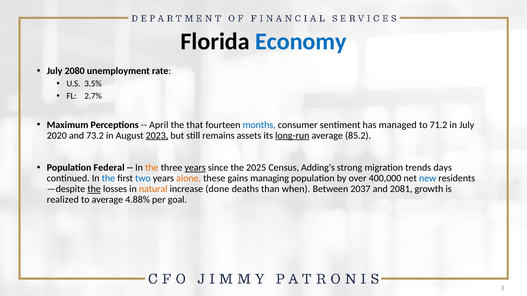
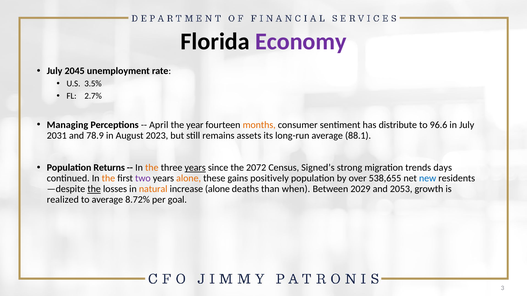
Economy colour: blue -> purple (301, 42)
2080: 2080 -> 2045 (75, 71)
Maximum: Maximum -> Managing (68, 125)
that: that -> year (195, 125)
months colour: blue -> orange (259, 125)
managed: managed -> distribute (398, 125)
71.2: 71.2 -> 96.6 (439, 125)
2020: 2020 -> 2031 (57, 136)
73.2: 73.2 -> 78.9 (95, 136)
2023 underline: present -> none (157, 136)
long-run underline: present -> none (292, 136)
85.2: 85.2 -> 88.1 (358, 136)
Federal: Federal -> Returns (109, 168)
2025: 2025 -> 2072 (256, 168)
Adding’s: Adding’s -> Signed’s (318, 168)
the colour: blue -> orange (108, 179)
two colour: blue -> purple (143, 179)
managing: managing -> positively (270, 179)
400,000: 400,000 -> 538,655 (385, 179)
increase done: done -> alone (217, 189)
2037: 2037 -> 2029 (360, 189)
2081: 2081 -> 2053 (401, 189)
4.88%: 4.88% -> 8.72% (138, 200)
